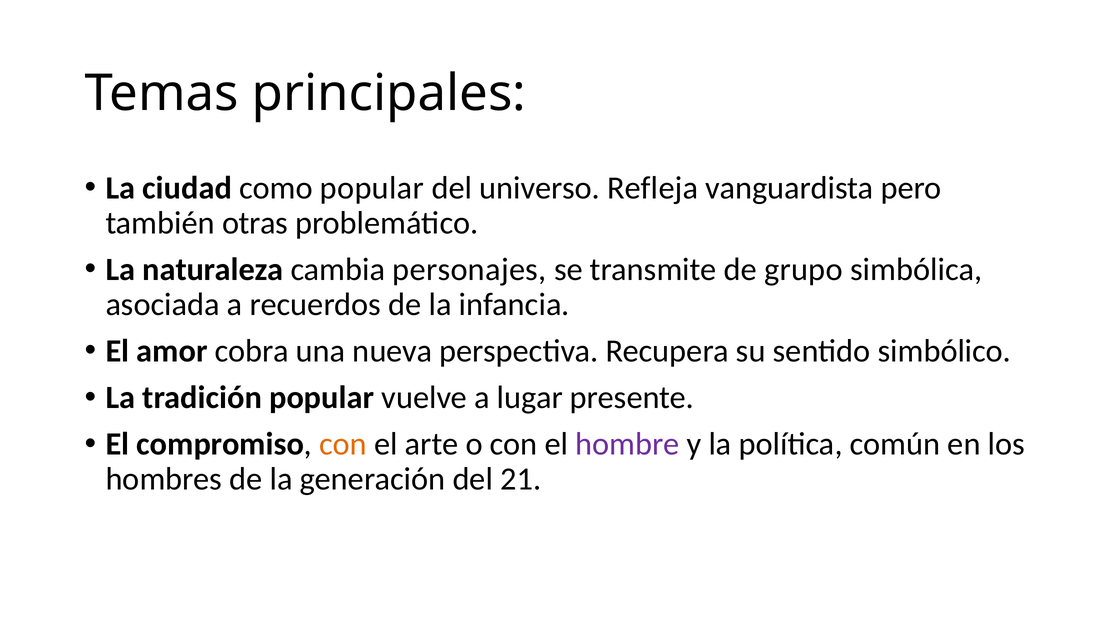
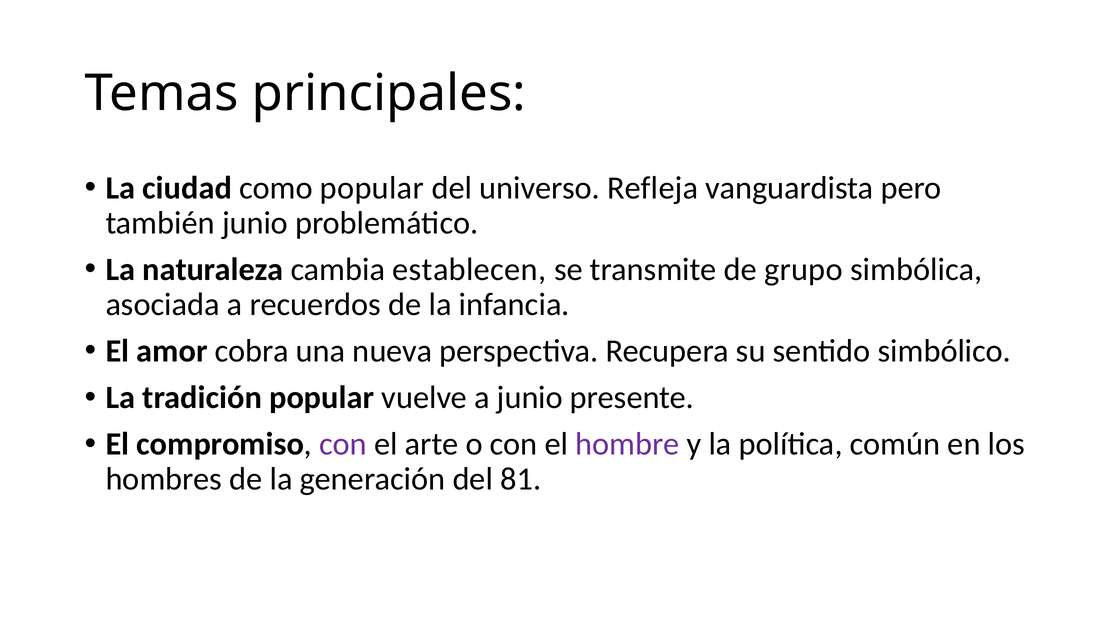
también otras: otras -> junio (255, 223)
personajes: personajes -> establecen (469, 269)
a lugar: lugar -> junio (530, 398)
con colour: orange -> purple (343, 444)
21: 21 -> 81 (521, 479)
